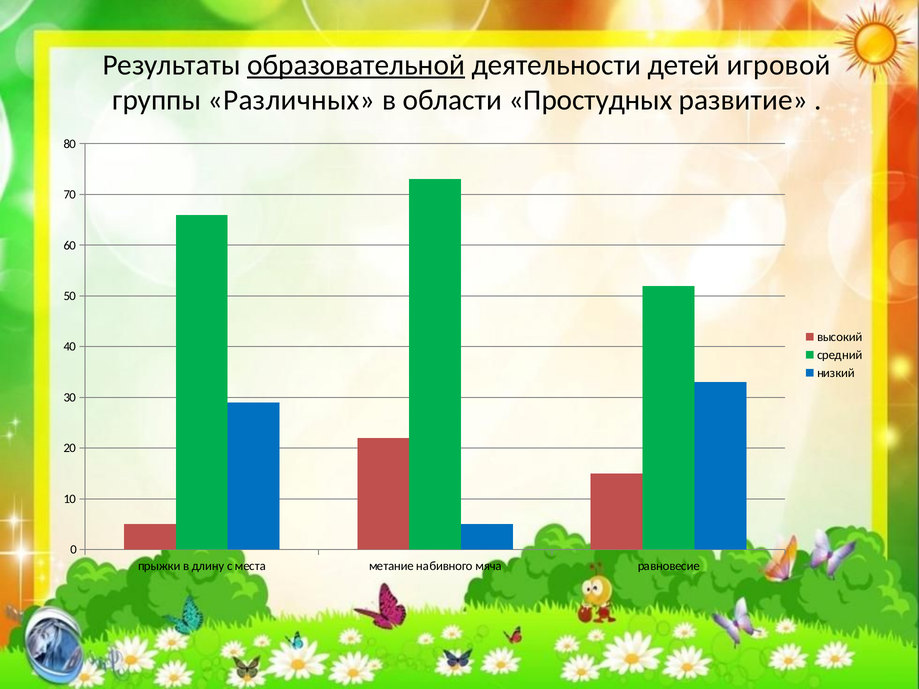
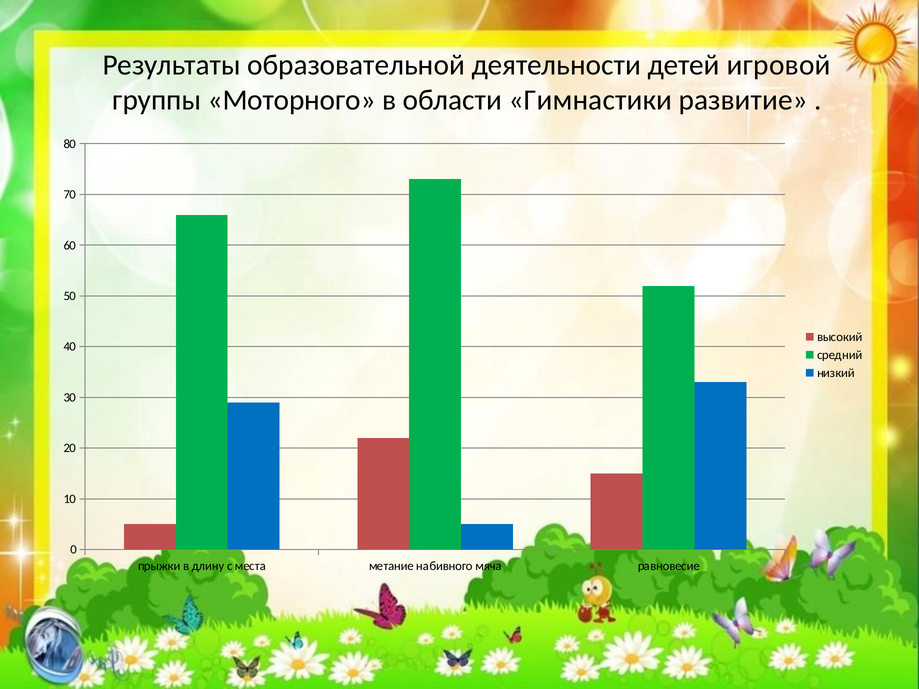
образовательной underline: present -> none (356, 65)
Различных: Различных -> Моторного (292, 100)
Простудных: Простудных -> Гимнастики (590, 100)
